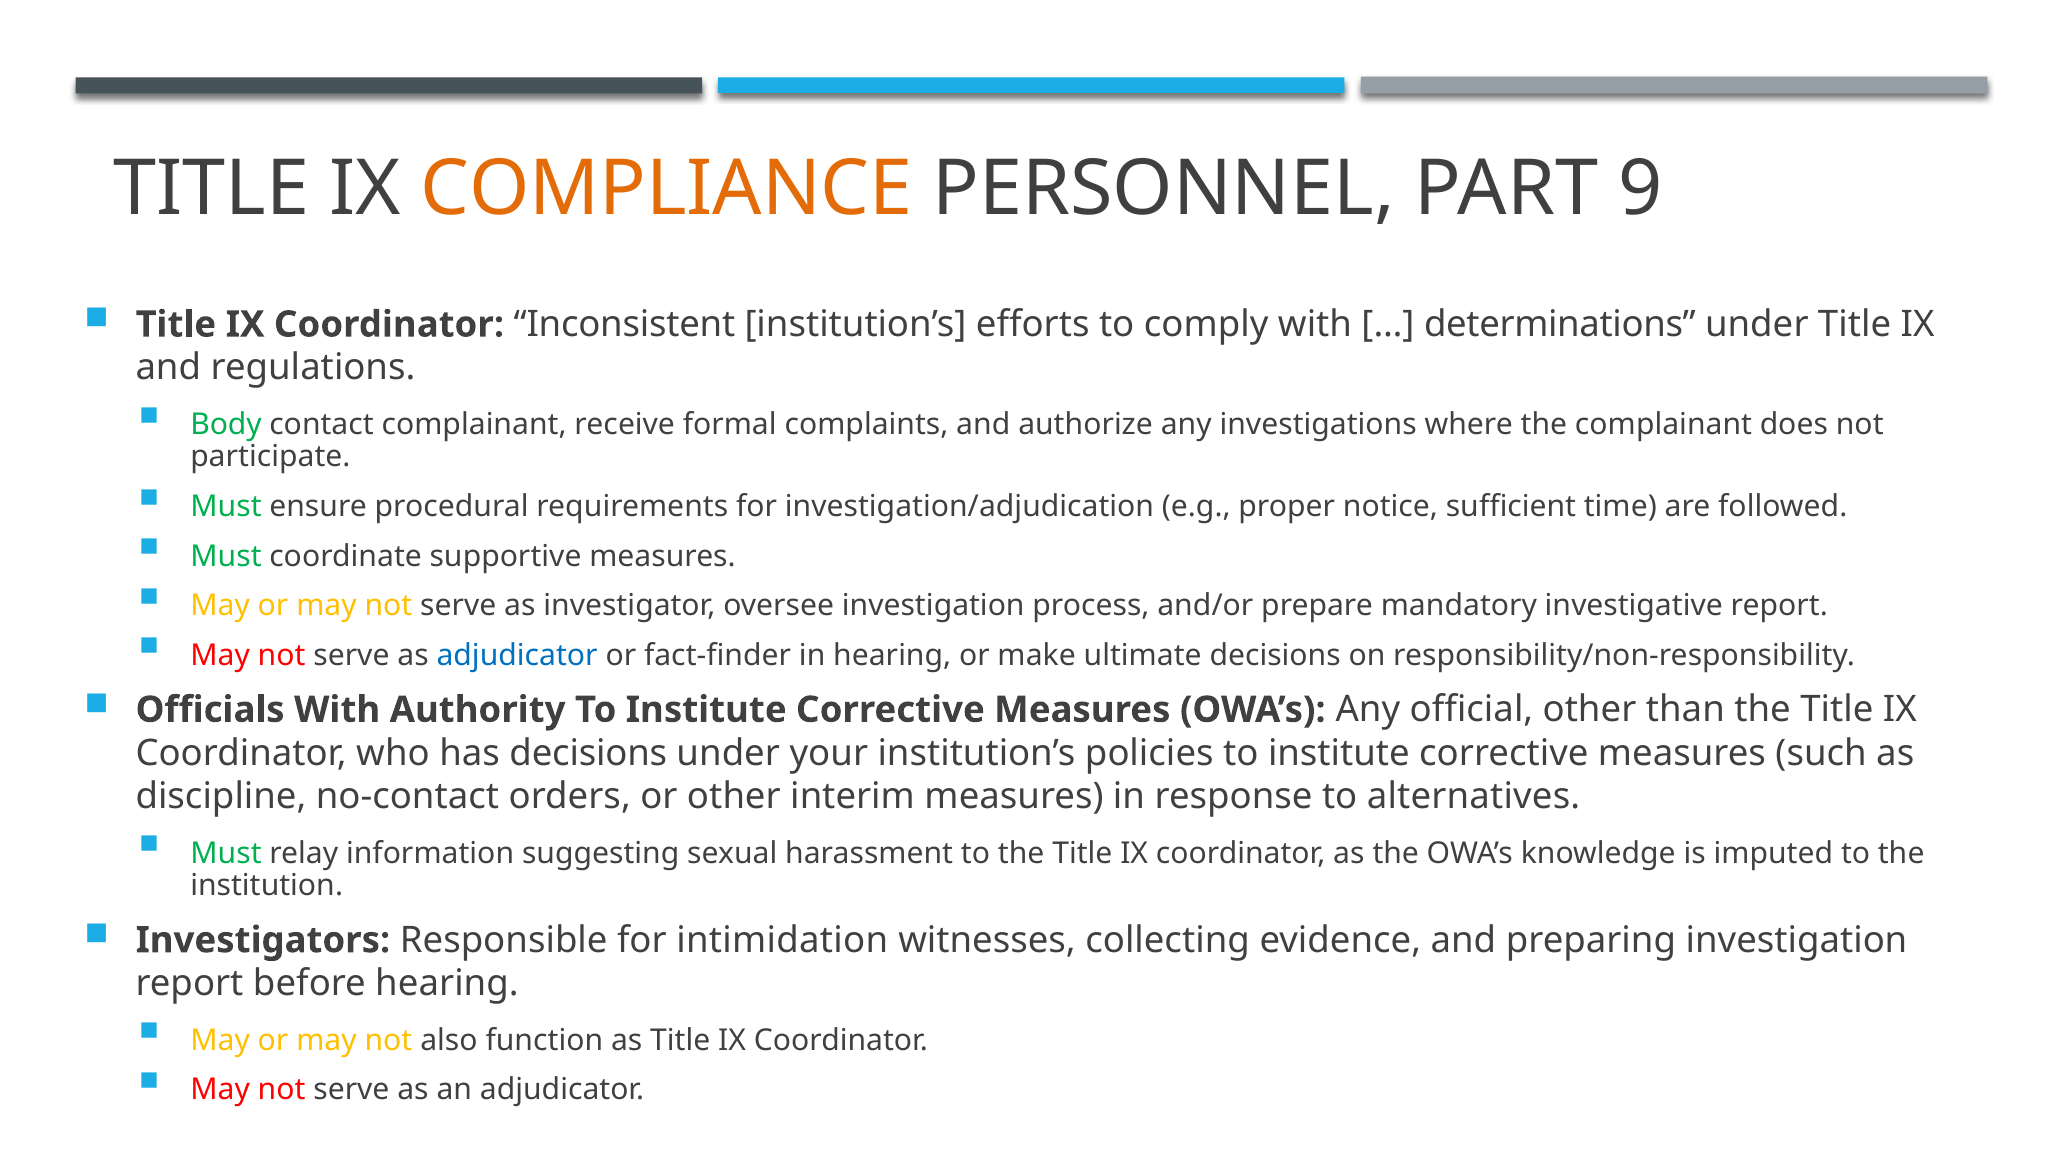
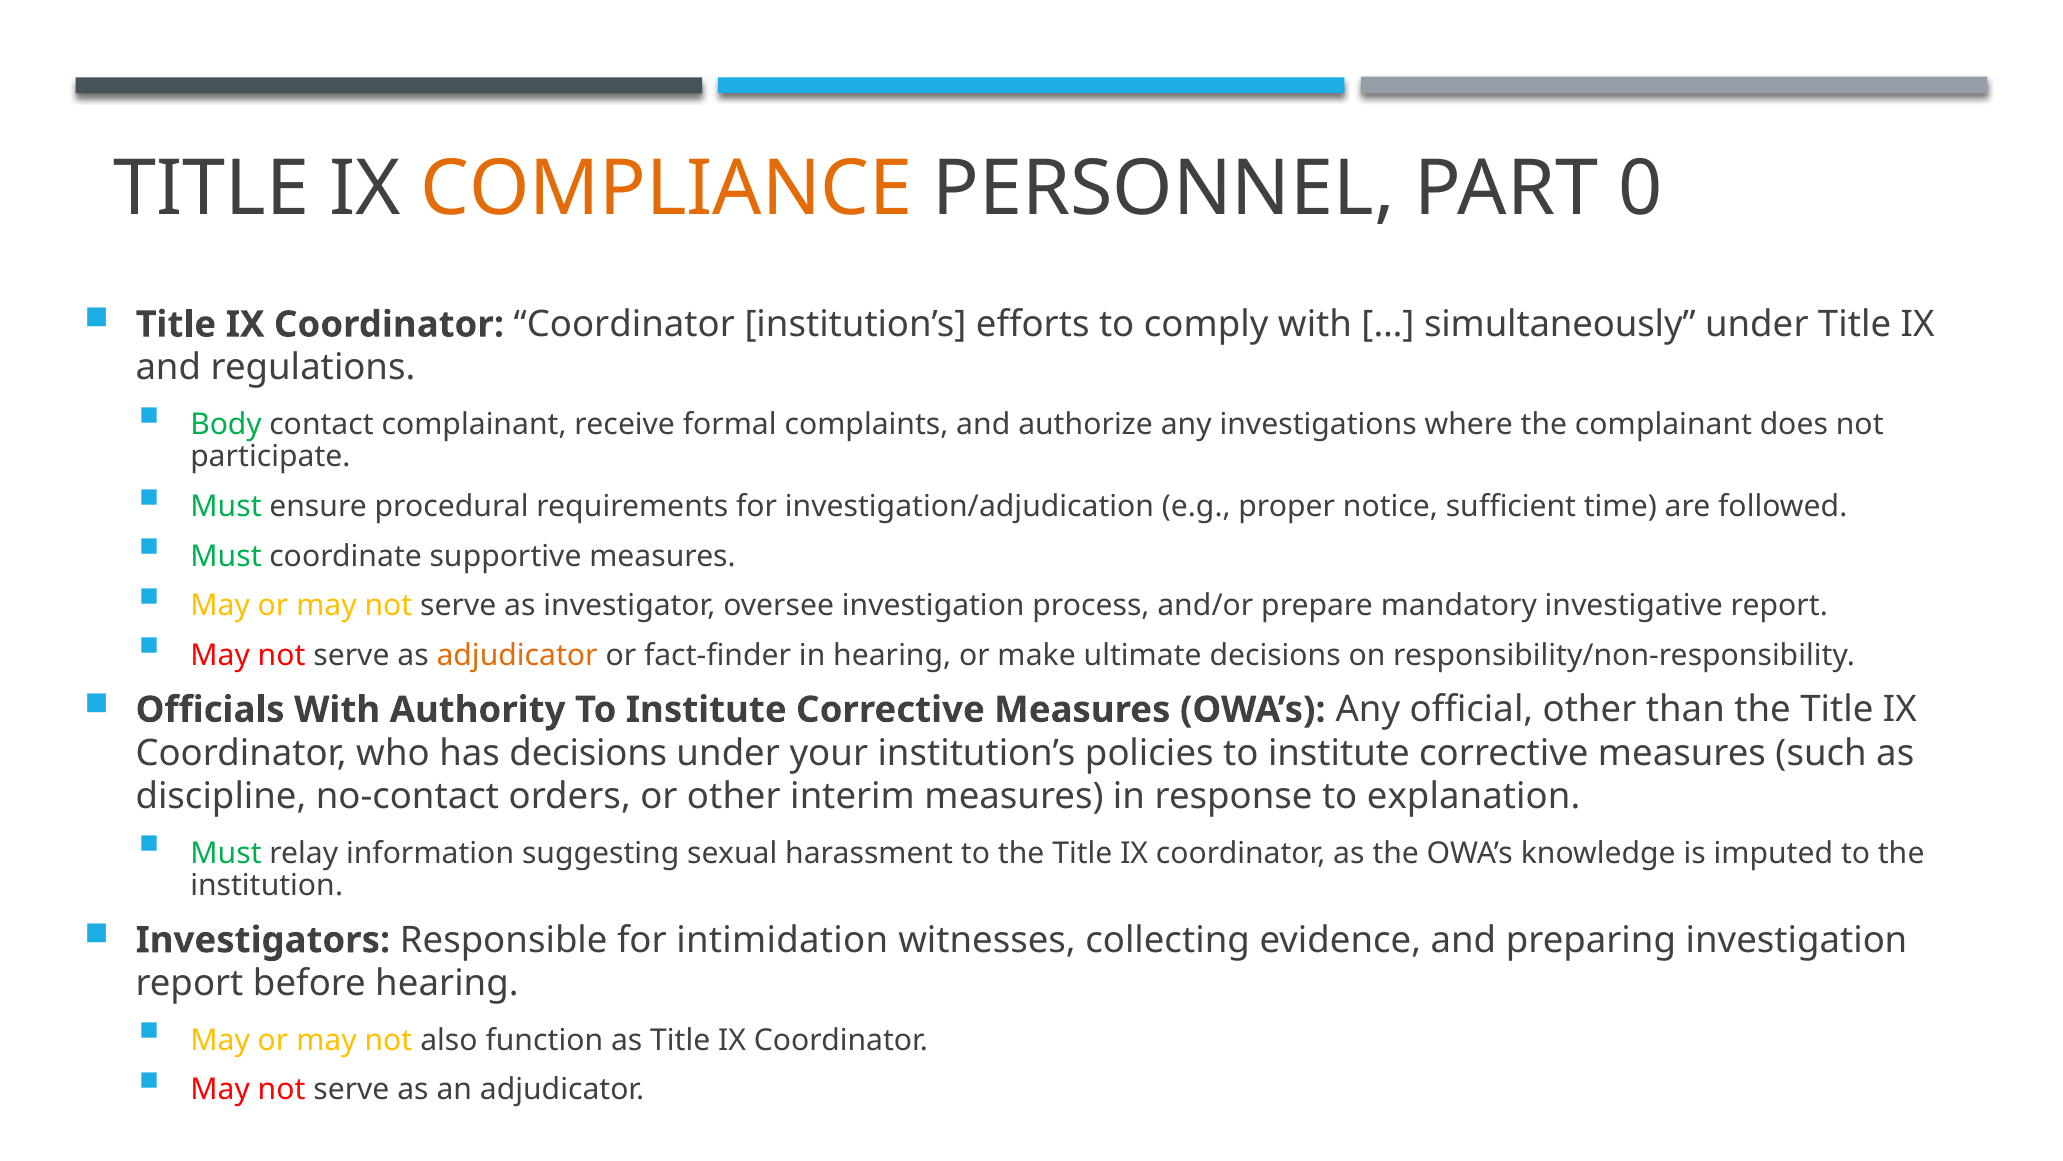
9: 9 -> 0 (1641, 189)
Coordinator Inconsistent: Inconsistent -> Coordinator (624, 324)
determinations: determinations -> simultaneously (1560, 324)
adjudicator colour: blue -> orange (517, 655)
alternatives: alternatives -> explanation (1474, 796)
